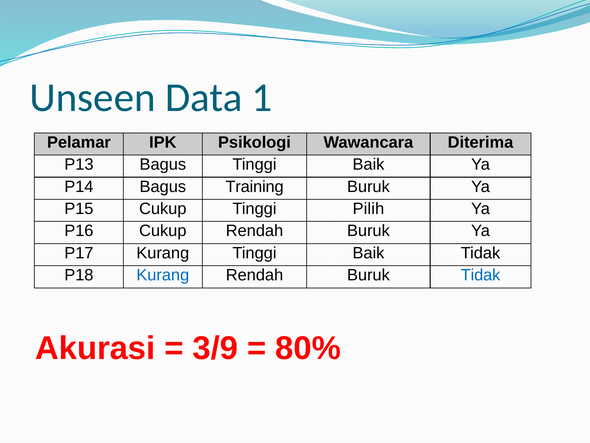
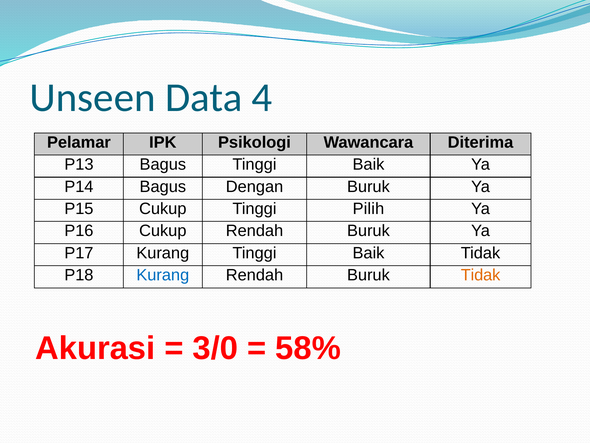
1: 1 -> 4 (262, 97)
Training: Training -> Dengan (255, 186)
Tidak colour: blue -> orange (481, 275)
3/9: 3/9 -> 3/0 (215, 348)
80%: 80% -> 58% (308, 348)
